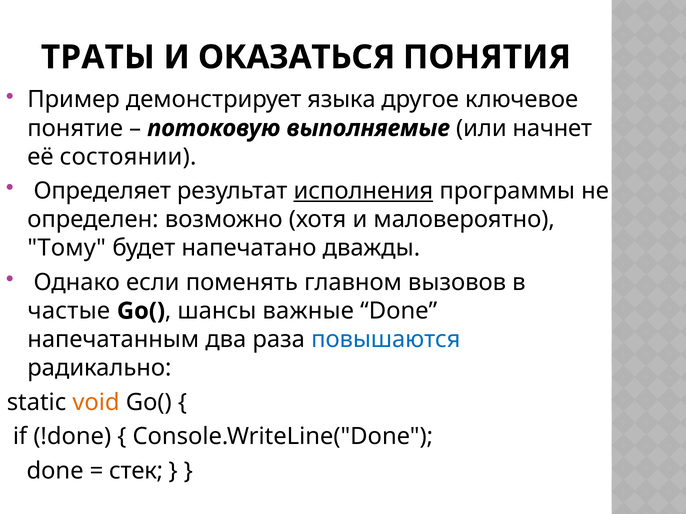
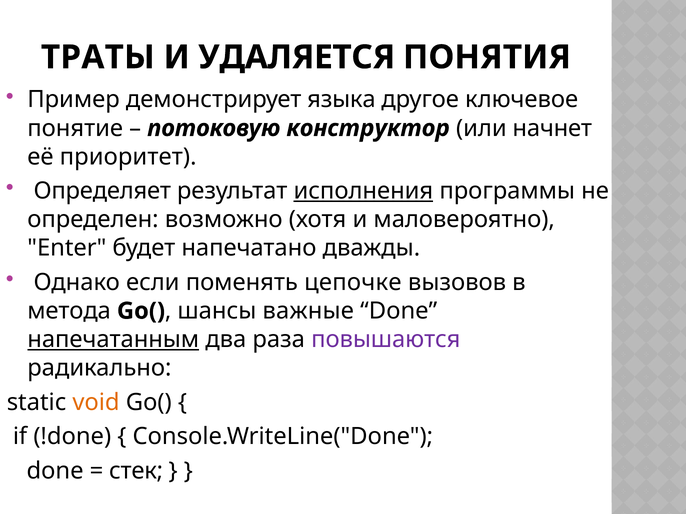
ОКАЗАТЬСЯ: ОКАЗАТЬСЯ -> УДАЛЯЕТСЯ (297, 57)
выполняемые: выполняемые -> конструктор (368, 128)
состоянии: состоянии -> приоритет (128, 157)
Тому: Тому -> Enter (67, 248)
главном: главном -> цепочке (353, 283)
частые: частые -> метода (69, 311)
напечатанным underline: none -> present (113, 340)
повышаются colour: blue -> purple (386, 340)
